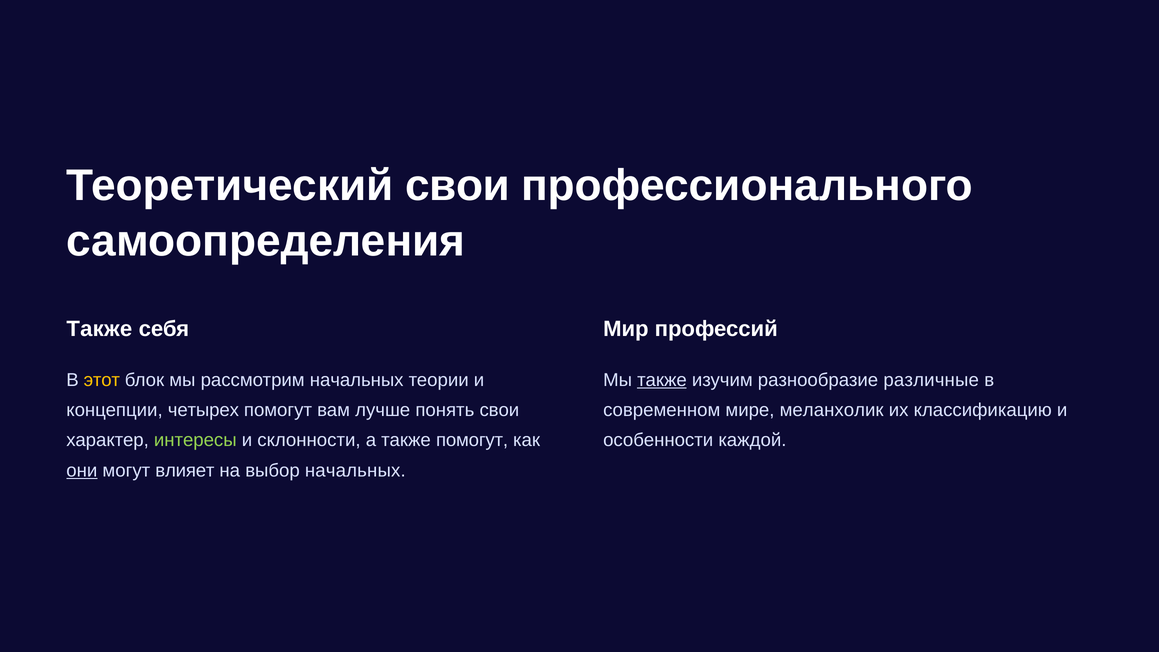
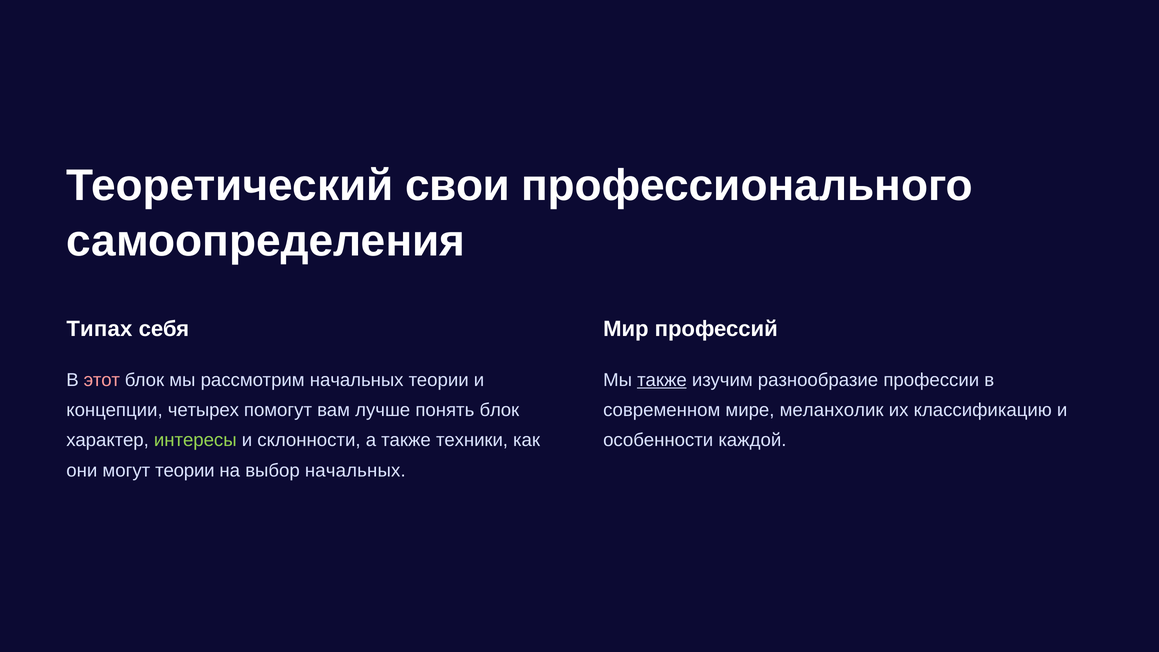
Также: Также -> Типах (99, 329)
этот colour: yellow -> pink (102, 380)
различные: различные -> профессии (931, 380)
понять свои: свои -> блок (499, 410)
также помогут: помогут -> техники (472, 440)
они underline: present -> none (82, 470)
могут влияет: влияет -> теории (185, 470)
